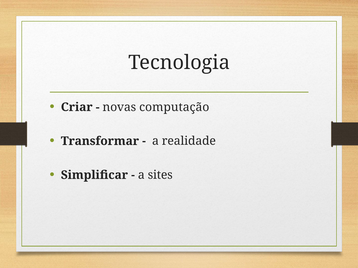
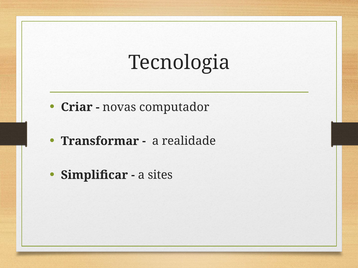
computação: computação -> computador (174, 107)
